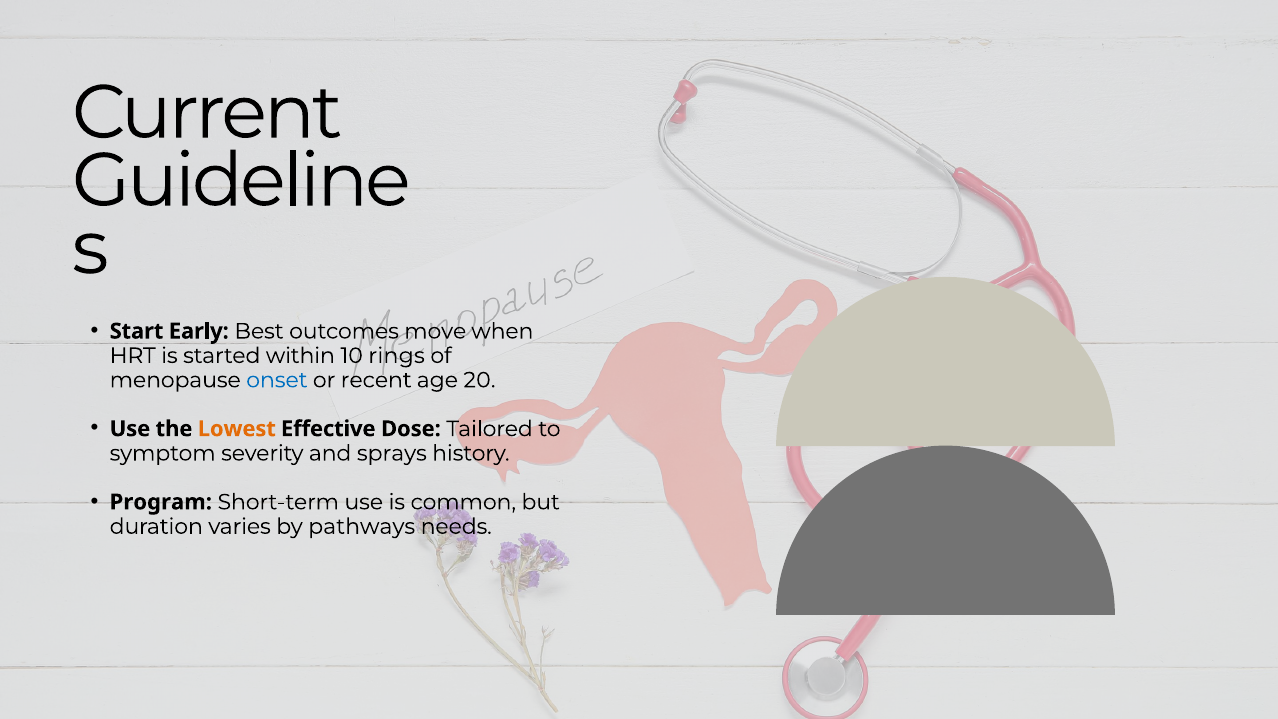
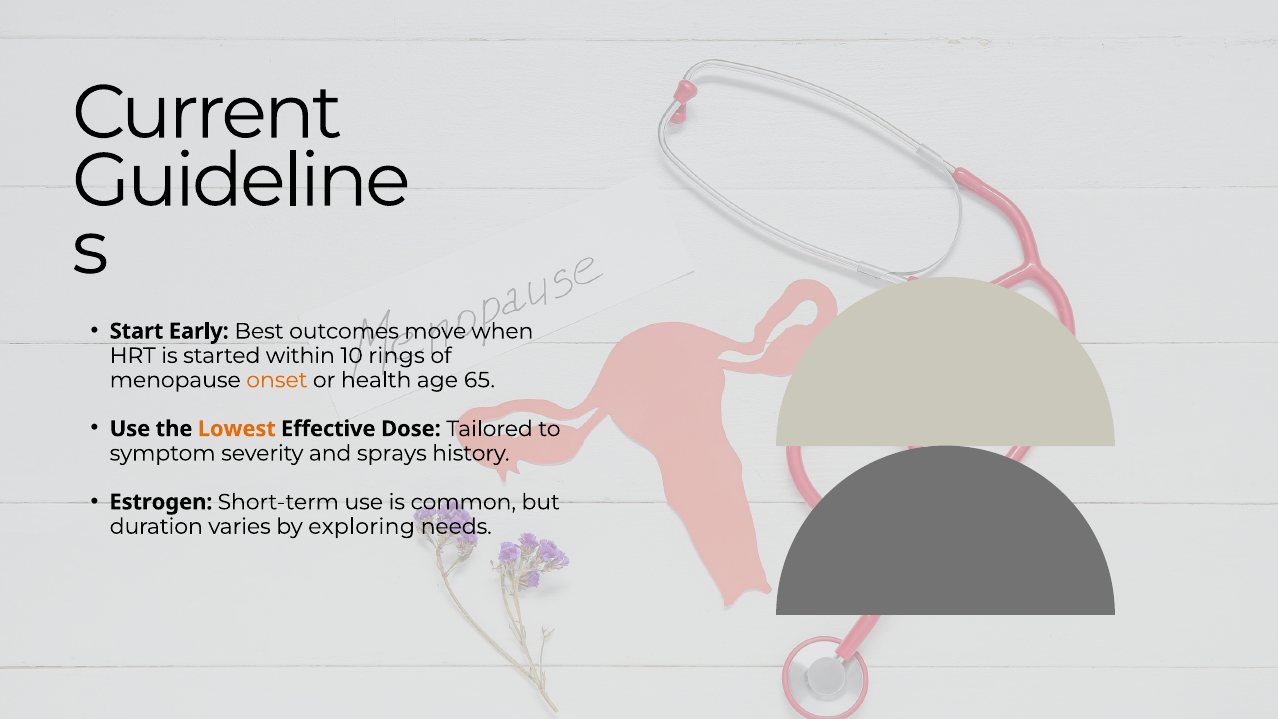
onset colour: blue -> orange (277, 380)
recent: recent -> health (376, 380)
20: 20 -> 65 (479, 380)
Program: Program -> Estrogen (161, 502)
pathways: pathways -> exploring (362, 526)
